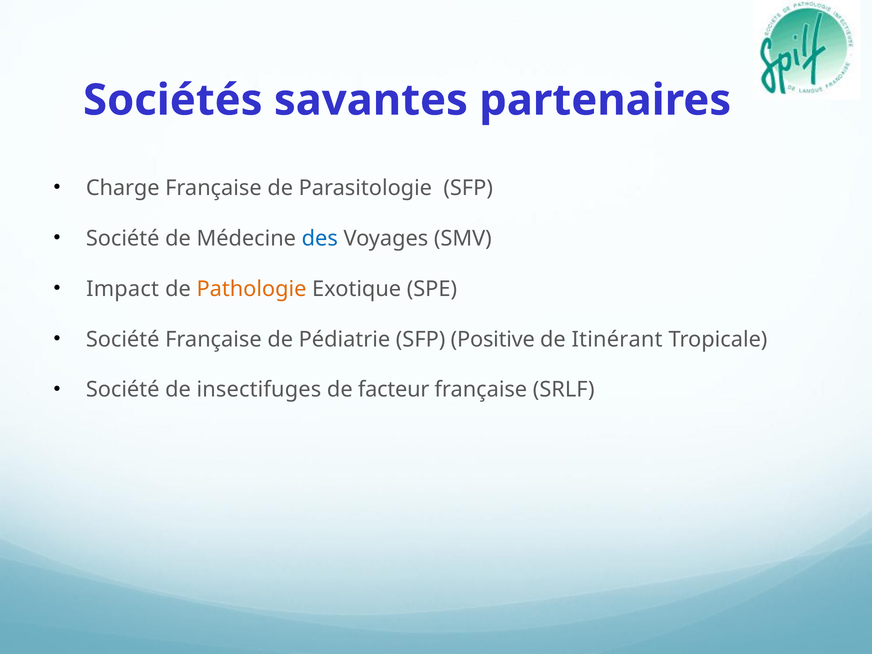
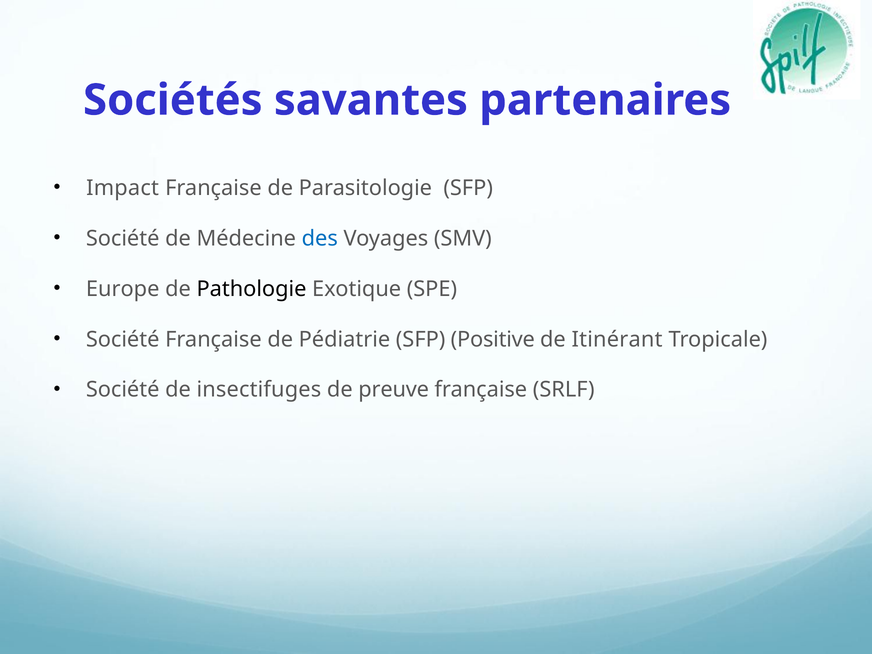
Charge: Charge -> Impact (123, 188)
Impact: Impact -> Europe (123, 289)
Pathologie colour: orange -> black (251, 289)
facteur: facteur -> preuve (394, 390)
